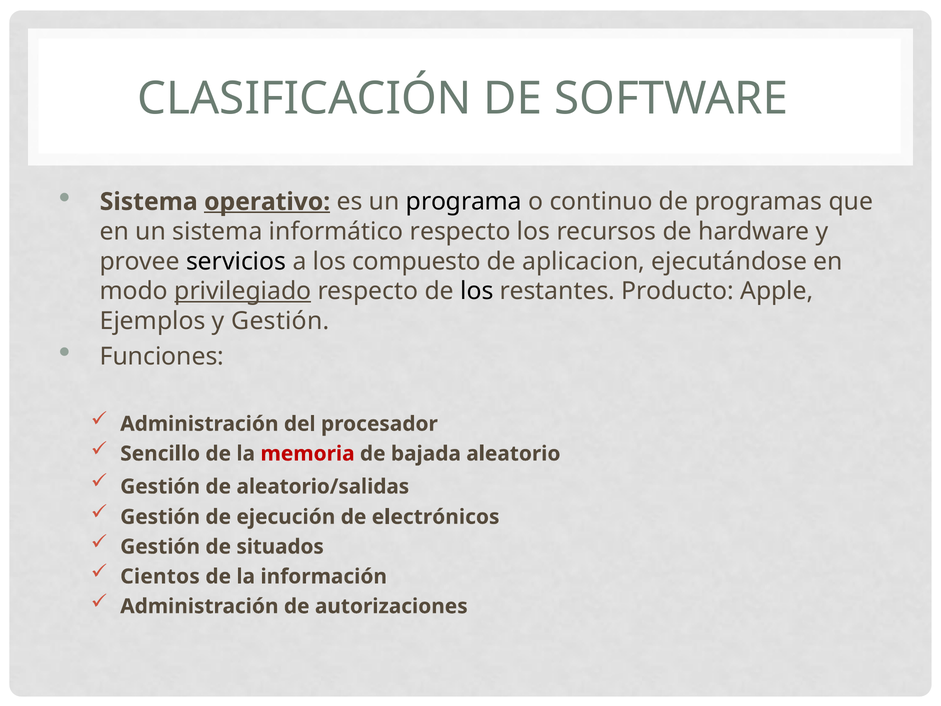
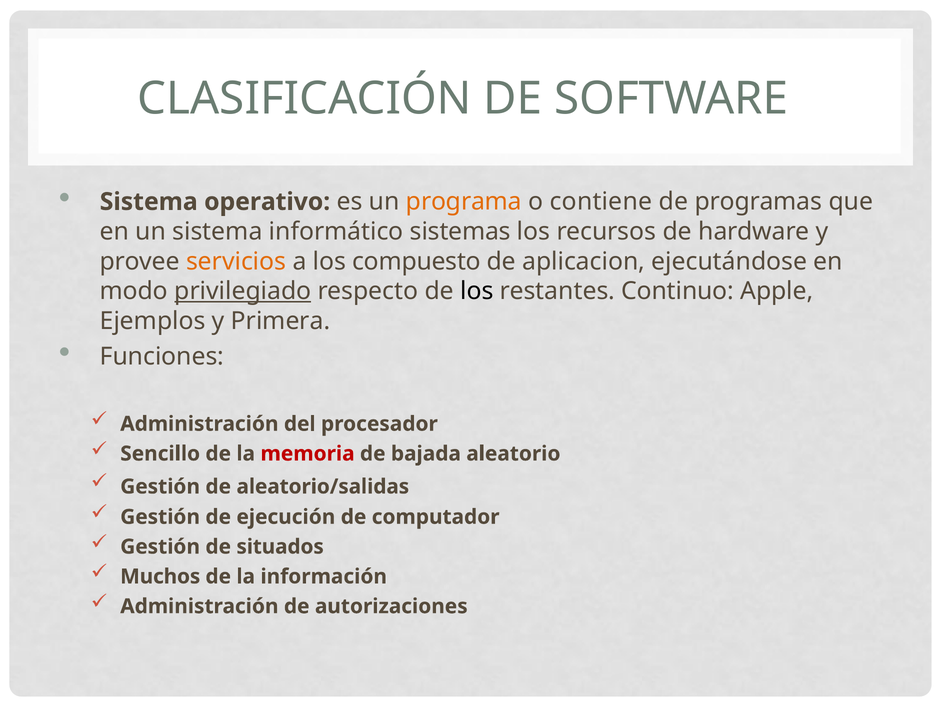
operativo underline: present -> none (267, 202)
programa colour: black -> orange (464, 202)
continuo: continuo -> contiene (601, 202)
informático respecto: respecto -> sistemas (460, 231)
servicios colour: black -> orange (236, 261)
Producto: Producto -> Continuo (678, 291)
y Gestión: Gestión -> Primera (281, 321)
electrónicos: electrónicos -> computador (436, 517)
Cientos: Cientos -> Muchos (160, 576)
